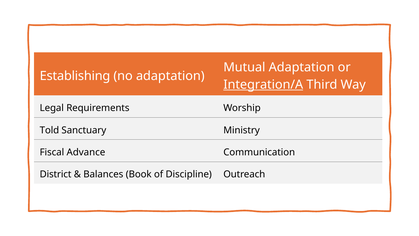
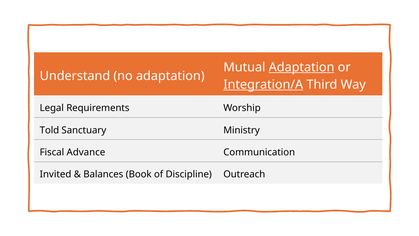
Adaptation underline: none -> present (302, 67)
Establishing: Establishing -> Understand (75, 76)
District: District -> Invited (56, 174)
